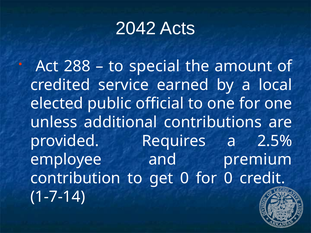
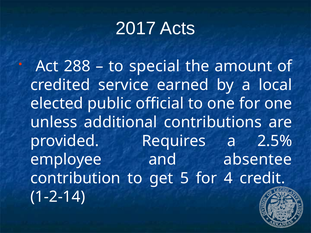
2042: 2042 -> 2017 (136, 28)
premium: premium -> absentee (258, 160)
get 0: 0 -> 5 (185, 178)
for 0: 0 -> 4 (228, 178)
1-7-14: 1-7-14 -> 1-2-14 (58, 197)
